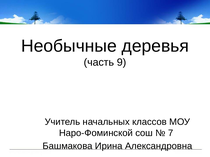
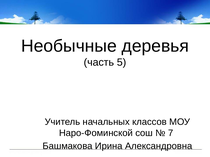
9: 9 -> 5 (122, 62)
